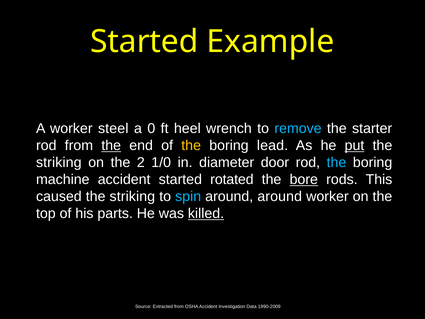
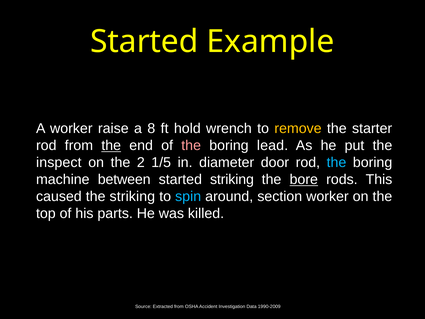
steel: steel -> raise (113, 128)
0: 0 -> 8 (151, 128)
heel: heel -> hold (187, 128)
remove colour: light blue -> yellow (298, 128)
the colour: yellow -> pink (191, 145)
put underline: present -> none (354, 145)
striking: striking -> inspect (59, 162)
1/0: 1/0 -> 1/5 (161, 162)
machine accident: accident -> between (124, 179)
started rotated: rotated -> striking (232, 179)
around around: around -> section (280, 196)
killed underline: present -> none (206, 213)
